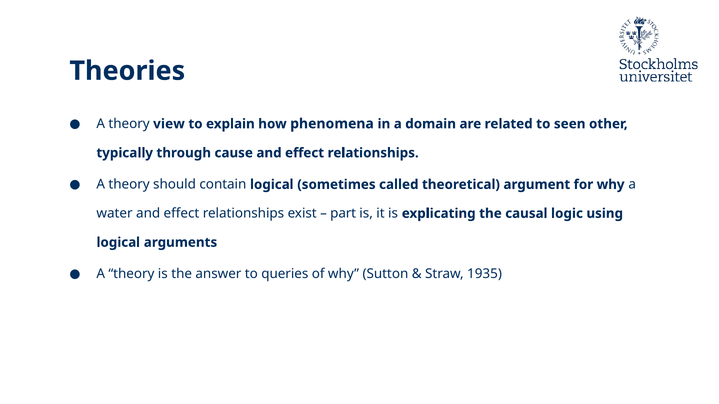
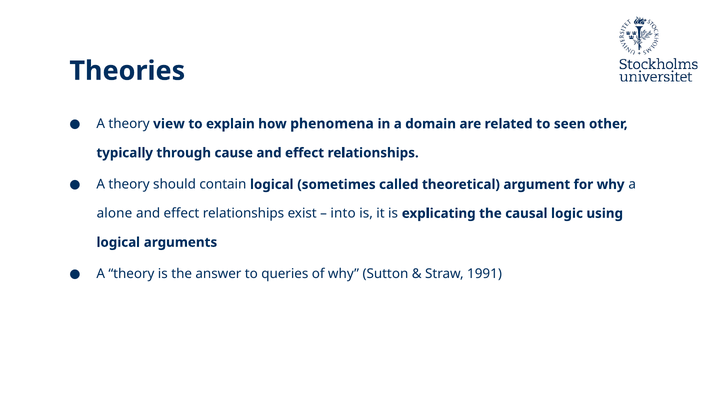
water: water -> alone (114, 214)
part: part -> into (343, 214)
1935: 1935 -> 1991 (485, 274)
